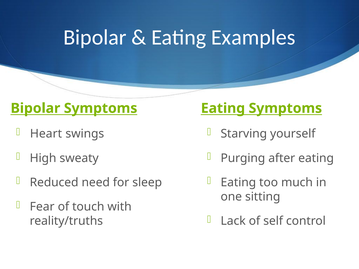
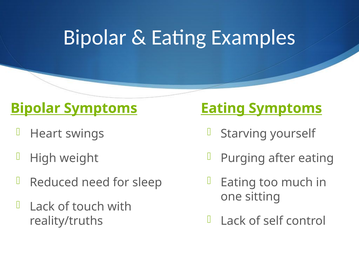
sweaty: sweaty -> weight (79, 158)
Fear: Fear -> Lack (42, 207)
